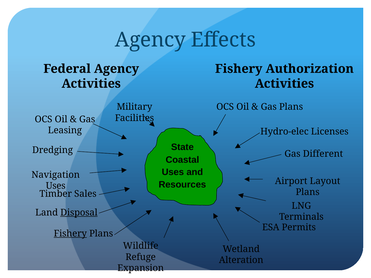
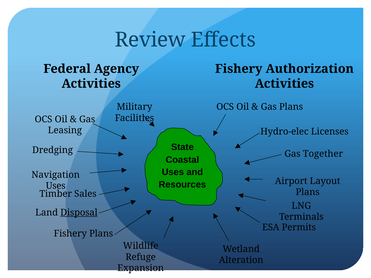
Agency: Agency -> Review (150, 40)
Different: Different -> Together (323, 154)
Fishery underline: present -> none (70, 234)
